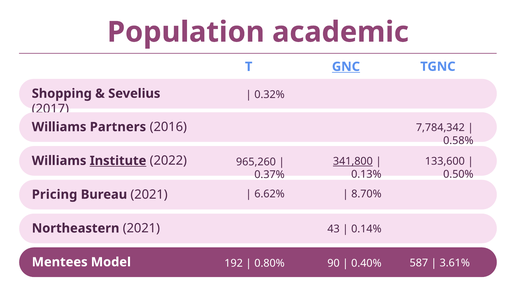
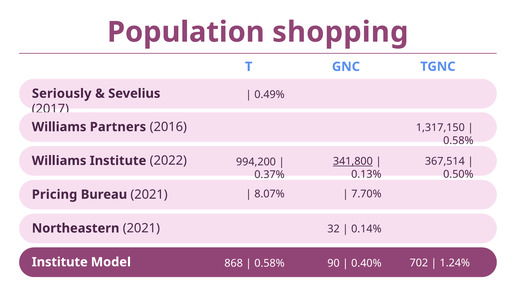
academic: academic -> shopping (340, 32)
GNC underline: present -> none (346, 67)
Shopping: Shopping -> Seriously (62, 94)
0.32%: 0.32% -> 0.49% (269, 95)
7,784,342: 7,784,342 -> 1,317,150 (440, 128)
133,600: 133,600 -> 367,514 (445, 161)
Institute underline: present -> none (118, 161)
965,260: 965,260 -> 994,200 (256, 162)
6.62%: 6.62% -> 8.07% (269, 194)
8.70%: 8.70% -> 7.70% (366, 194)
43: 43 -> 32 (334, 229)
Mentees: Mentees -> Institute (60, 262)
192: 192 -> 868 (234, 263)
0.80%: 0.80% -> 0.58% (269, 263)
587: 587 -> 702 (419, 263)
3.61%: 3.61% -> 1.24% (455, 263)
